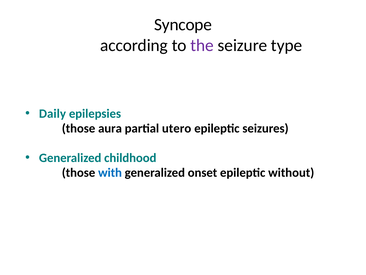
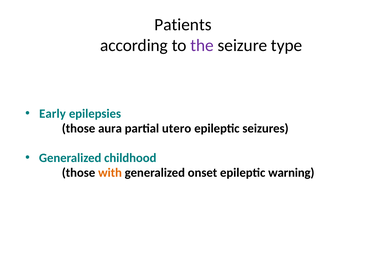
Syncope: Syncope -> Patients (183, 25)
Daily: Daily -> Early (52, 113)
with colour: blue -> orange (110, 172)
without: without -> warning (291, 172)
